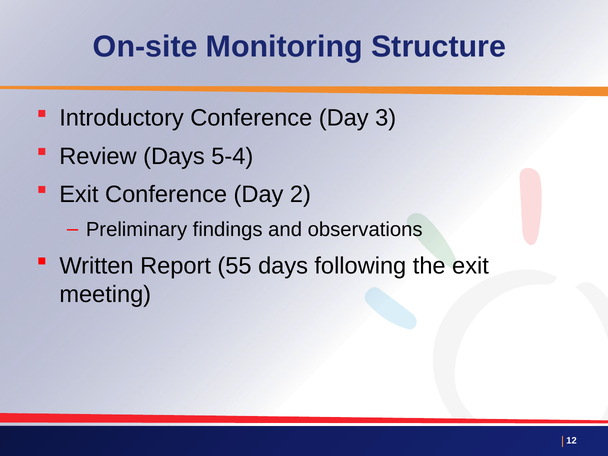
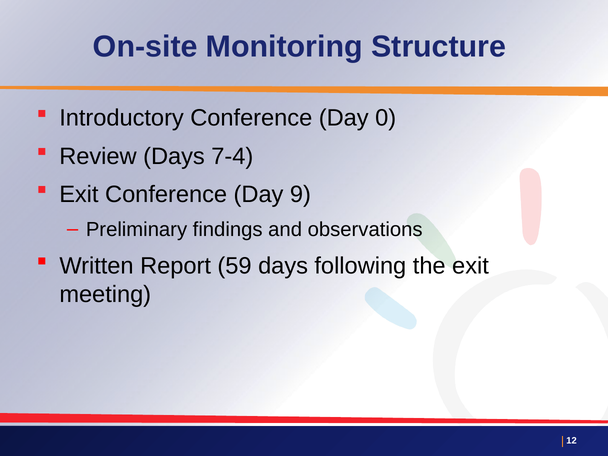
3: 3 -> 0 (386, 118)
5-4: 5-4 -> 7-4 (232, 156)
2: 2 -> 9 (300, 194)
55: 55 -> 59 (235, 266)
